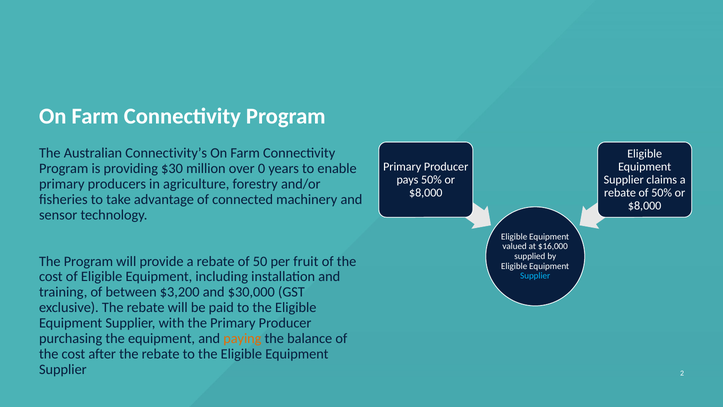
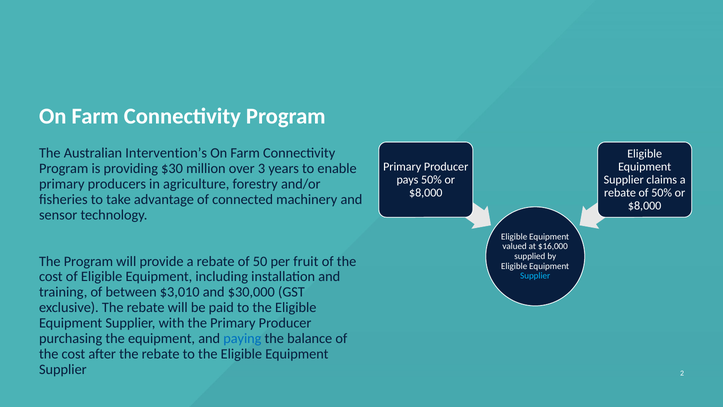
Connectivity’s: Connectivity’s -> Intervention’s (166, 153)
0: 0 -> 3 (262, 169)
$3,200: $3,200 -> $3,010 (180, 292)
paying colour: orange -> blue (242, 338)
